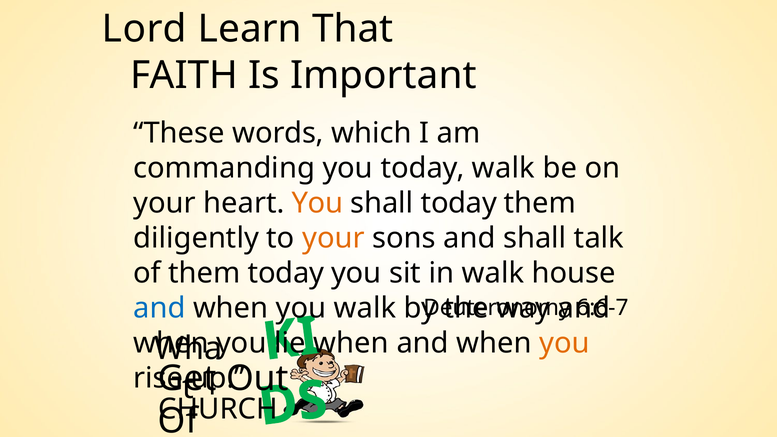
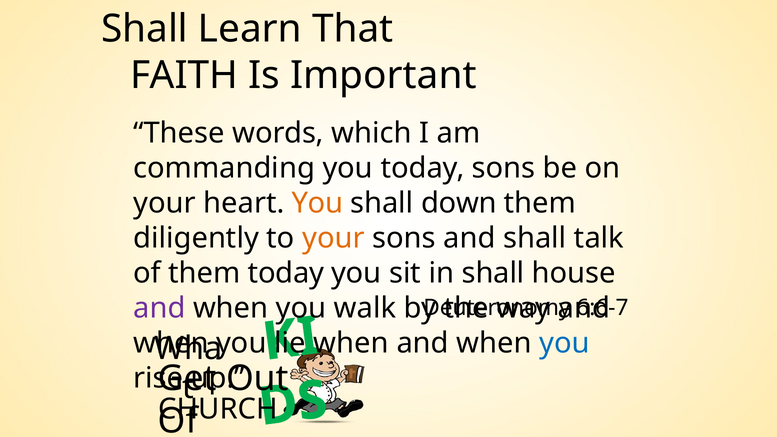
Lord: Lord -> Shall (145, 29)
today walk: walk -> sons (504, 168)
shall today: today -> down (459, 203)
in walk: walk -> shall (493, 273)
and colour: blue -> purple (159, 308)
you colour: orange -> blue (564, 343)
